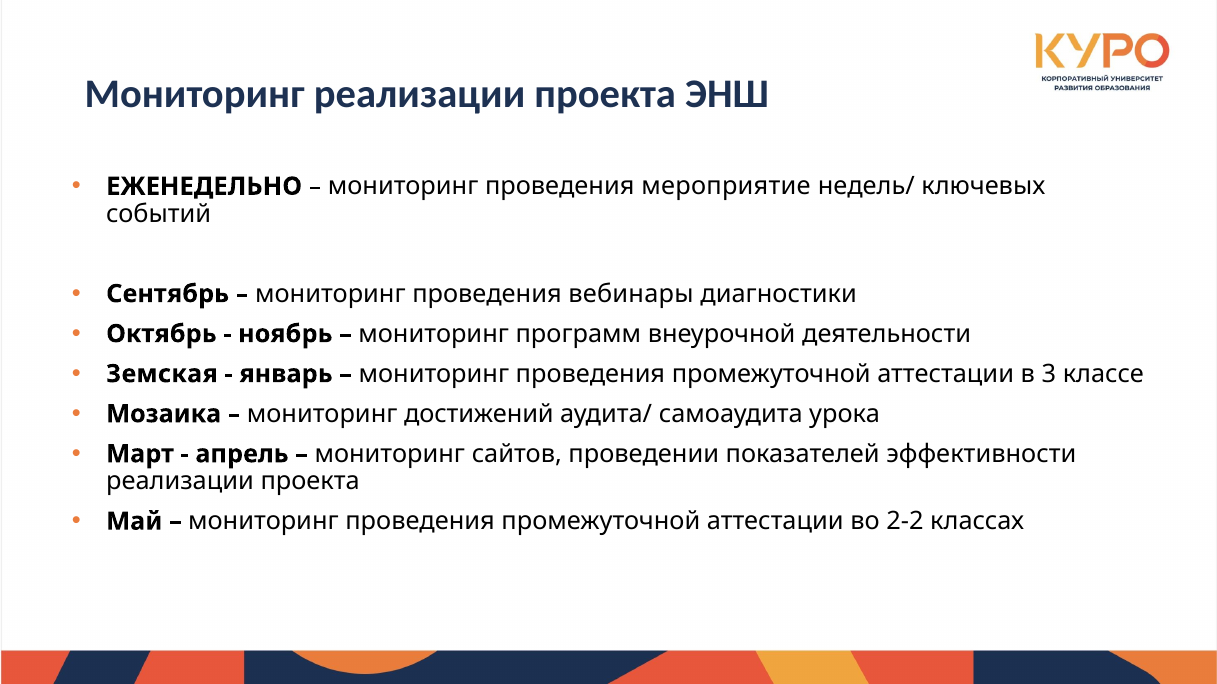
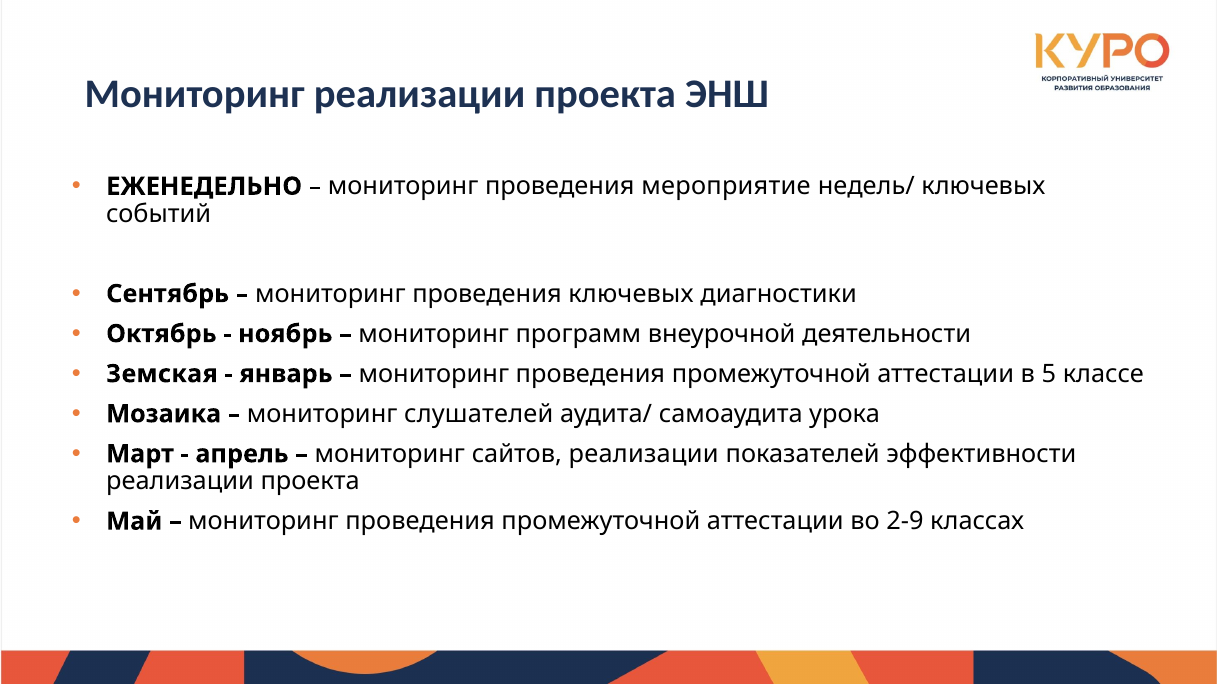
проведения вебинары: вебинары -> ключевых (631, 294)
3: 3 -> 5 (1049, 374)
достижений: достижений -> слушателей (479, 414)
сайтов проведении: проведении -> реализации (644, 454)
2-2: 2-2 -> 2-9 (905, 522)
